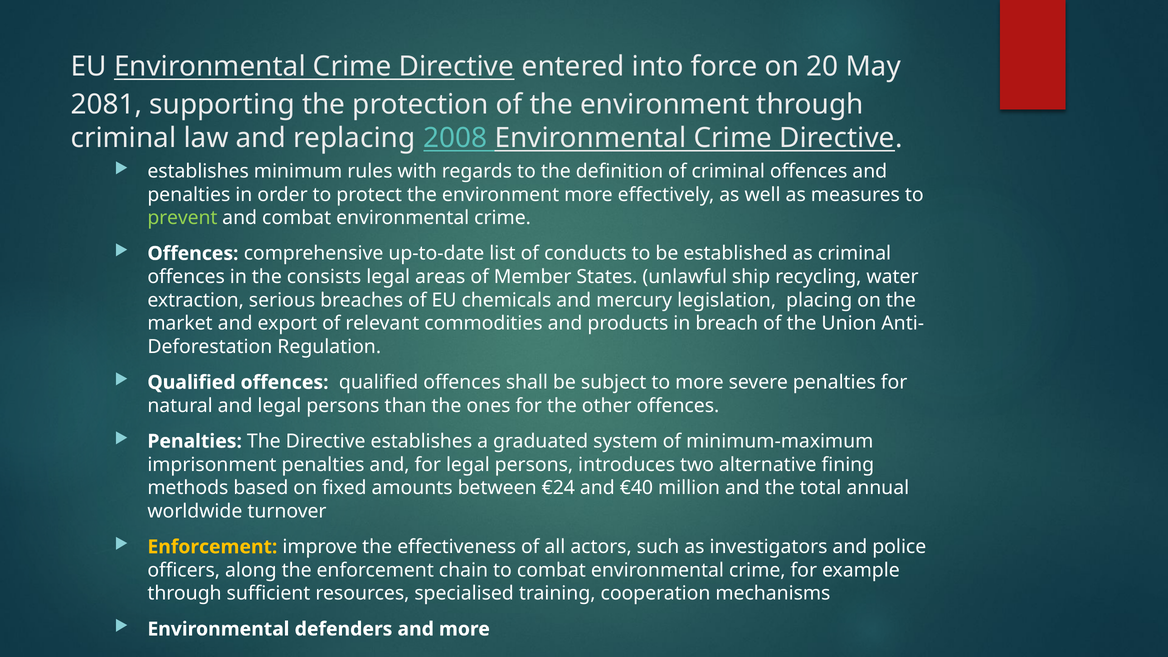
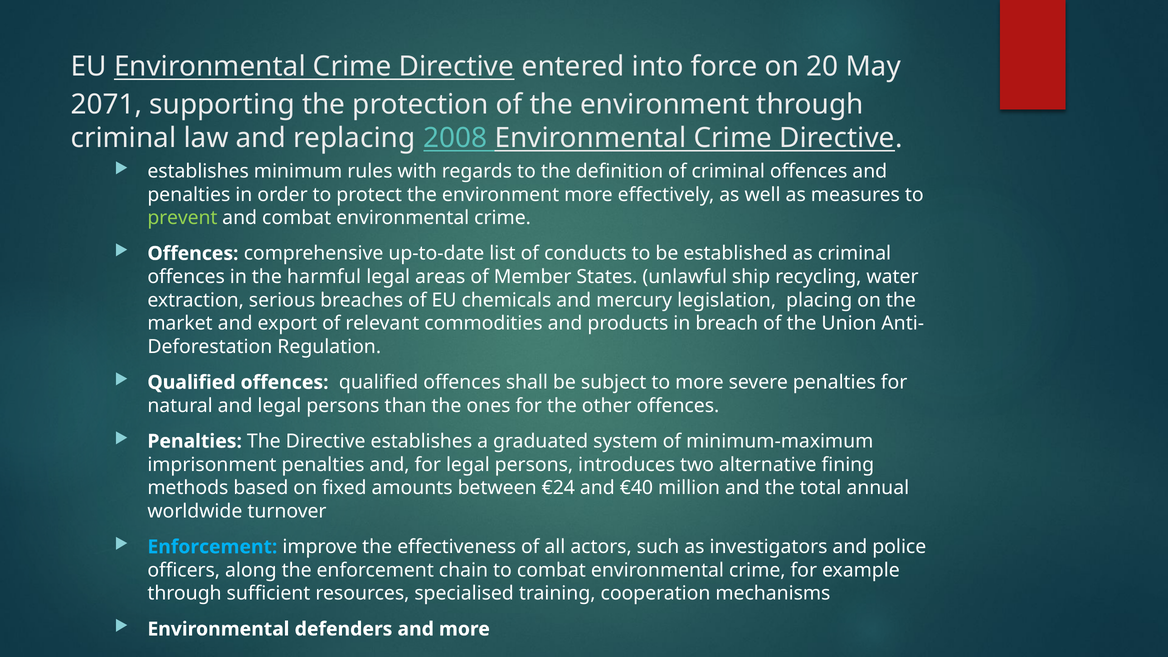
2081: 2081 -> 2071 (106, 105)
consists: consists -> harmful (324, 277)
Enforcement colour: yellow -> light blue (212, 547)
